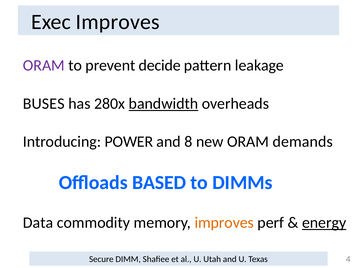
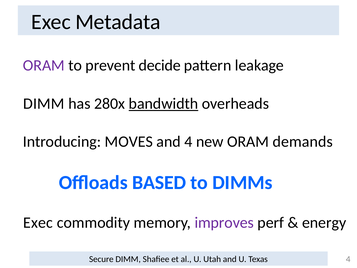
Exec Improves: Improves -> Metadata (118, 22)
BUSES: BUSES -> DIMM (44, 103)
POWER: POWER -> MOVES (129, 142)
and 8: 8 -> 4 (188, 142)
Data: Data -> Exec (38, 222)
improves colour: orange -> purple (224, 222)
energy underline: present -> none (324, 222)
